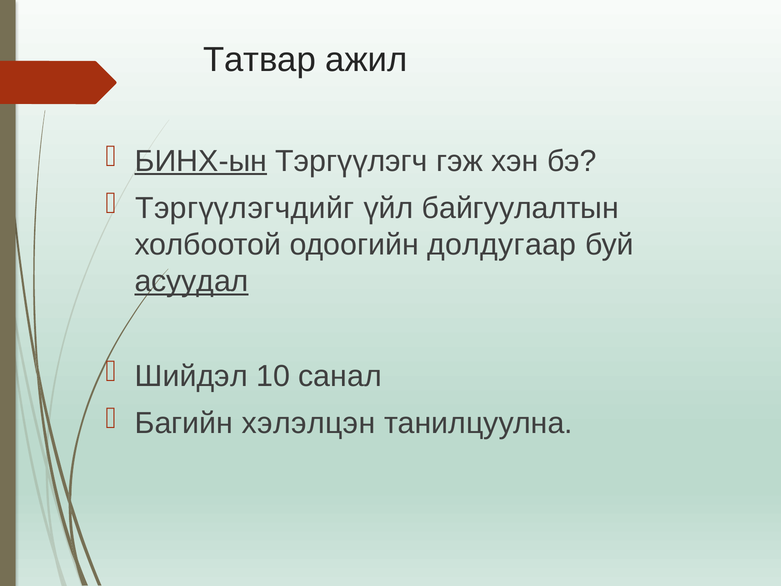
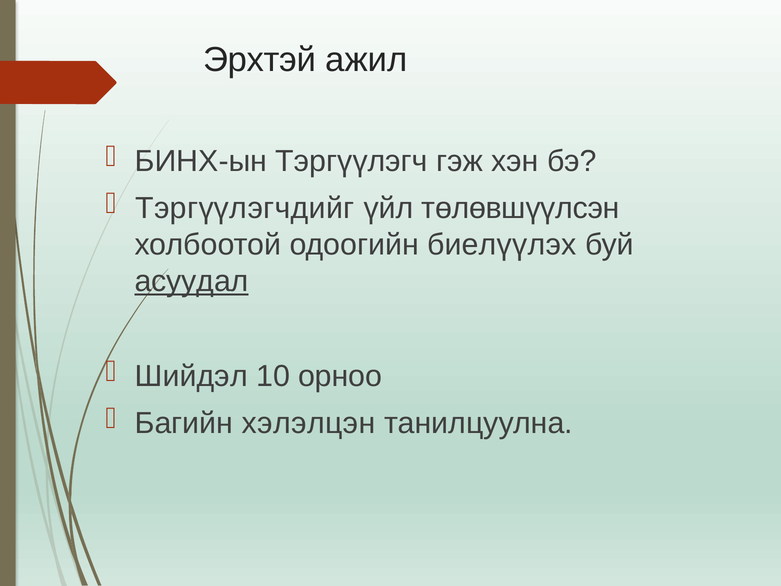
Татвар: Татвар -> Эрхтэй (260, 60)
БИНХ-ын underline: present -> none (201, 161)
байгуулалтын: байгуулалтын -> төлөвшүүлсэн (521, 208)
долдугаар: долдугаар -> биелүүлэх (502, 245)
санал: санал -> орноо (340, 376)
